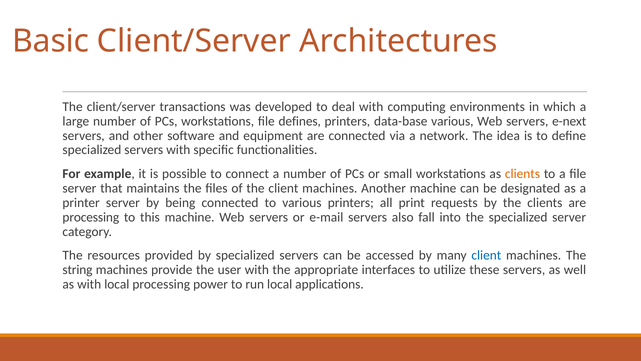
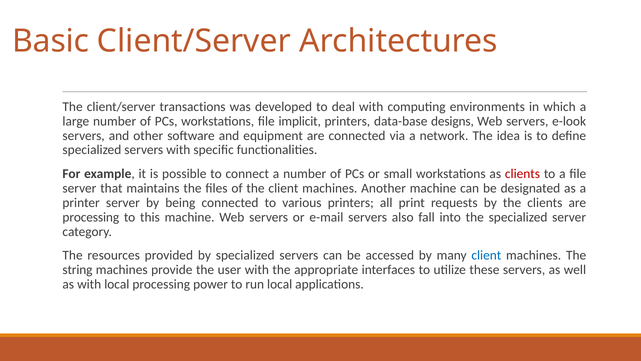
defines: defines -> implicit (300, 121)
data-base various: various -> designs (452, 121)
e-next: e-next -> e-look (569, 121)
clients colour: orange -> red (522, 174)
